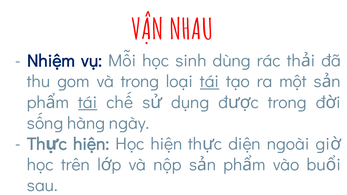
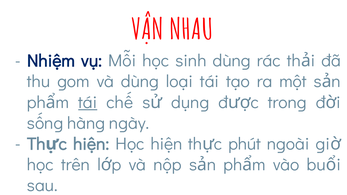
và trong: trong -> dùng (140, 82)
tái underline: present -> none (210, 82)
diện: diện -> phút (245, 144)
